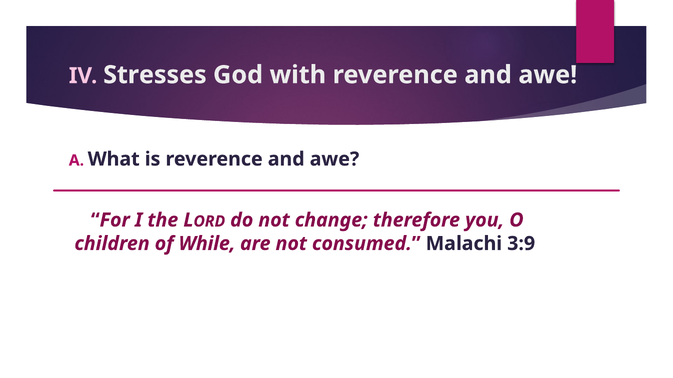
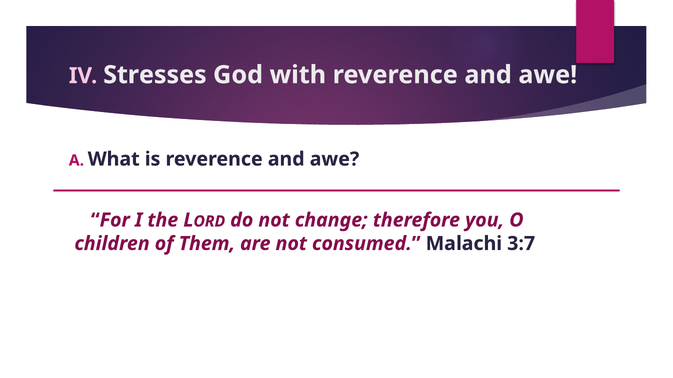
While: While -> Them (207, 244)
3:9: 3:9 -> 3:7 (521, 244)
